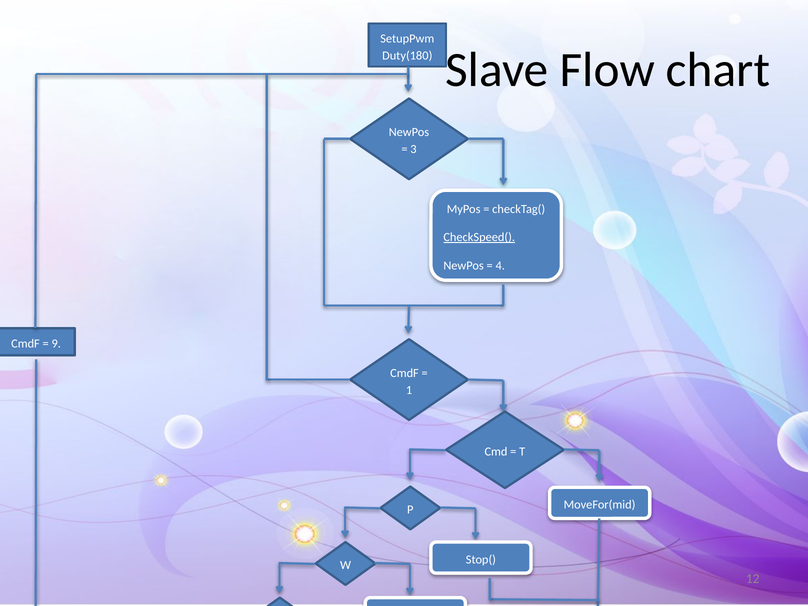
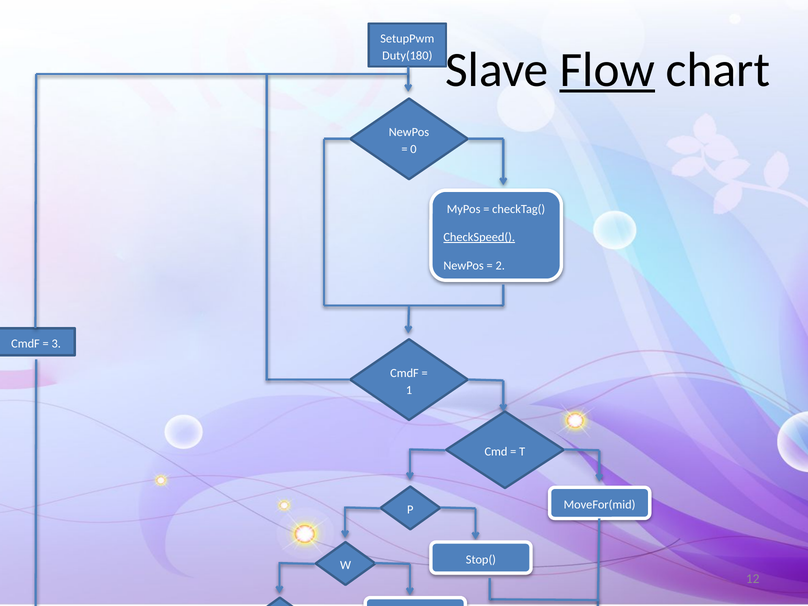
Flow underline: none -> present (607, 70)
3: 3 -> 0 (413, 149)
4: 4 -> 2 (500, 265)
9: 9 -> 3 (56, 344)
